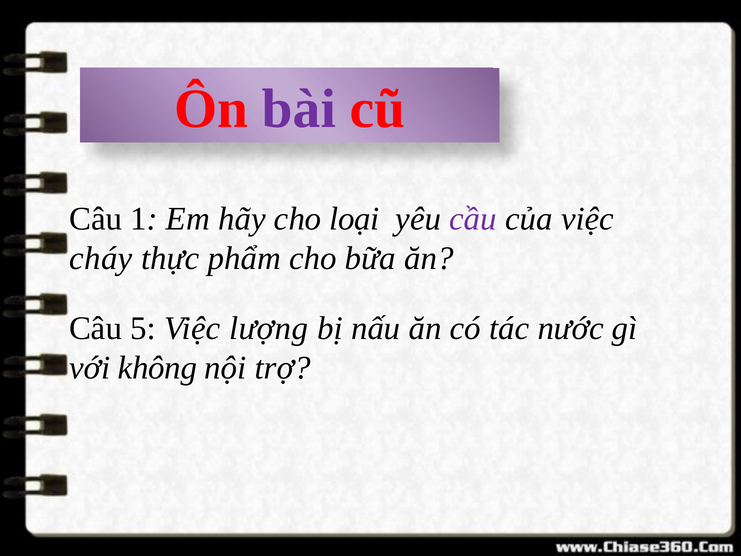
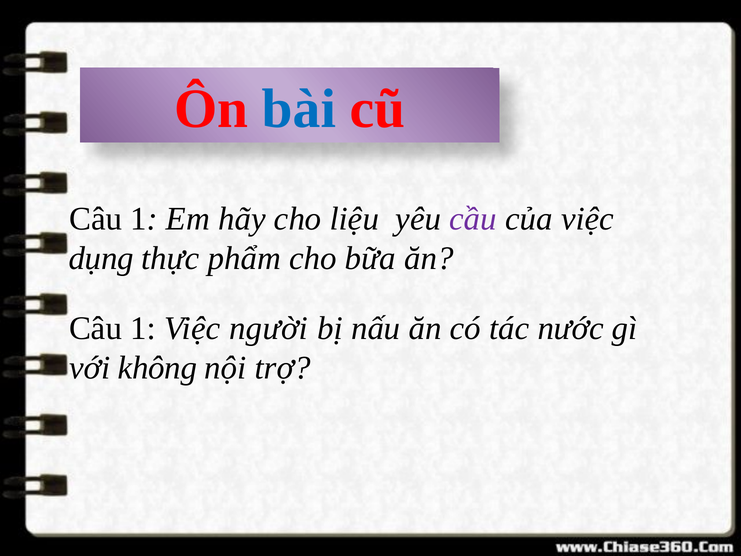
bài colour: purple -> blue (299, 109)
loại: loại -> liệu (354, 219)
cháy: cháy -> dụng (101, 258)
5: 5 -> 1 (143, 328)
lượng: lượng -> người (269, 328)
